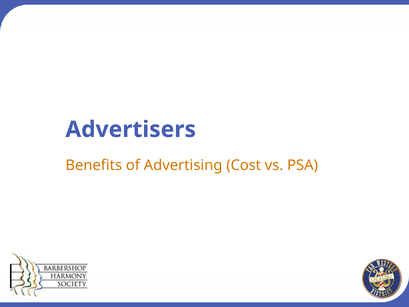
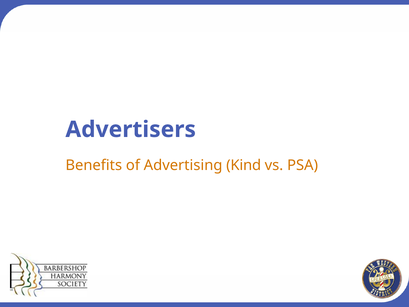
Cost: Cost -> Kind (244, 165)
